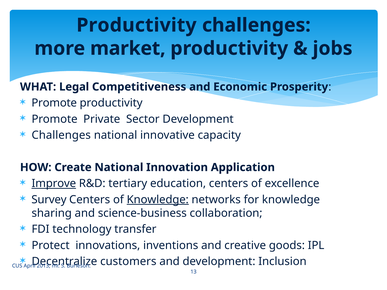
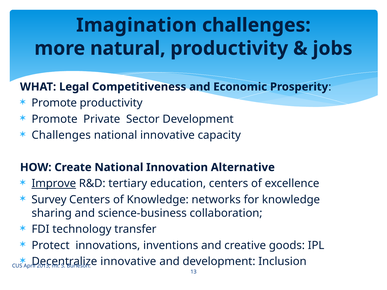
Productivity: Productivity -> Imagination (136, 25)
market: market -> natural (128, 48)
Application: Application -> Alternative (243, 167)
Knowledge underline: present -> none (158, 200)
customers: customers -> innovative (128, 262)
